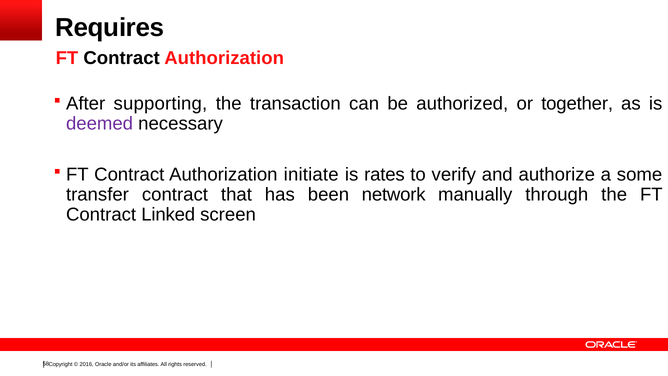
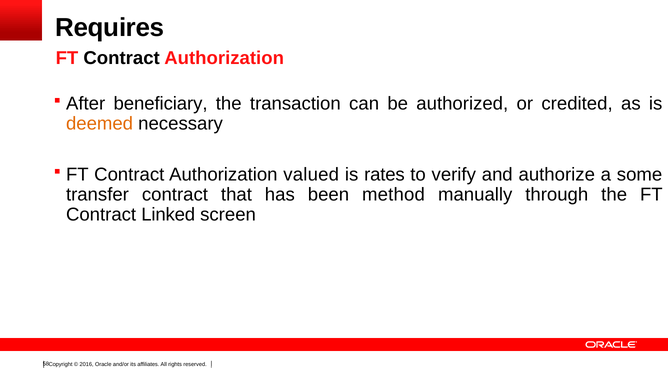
supporting: supporting -> beneficiary (161, 103)
together: together -> credited (577, 103)
deemed colour: purple -> orange (100, 123)
initiate: initiate -> valued (311, 175)
network: network -> method (393, 195)
